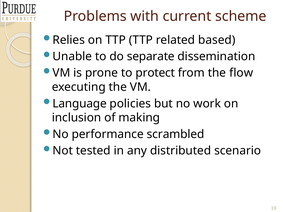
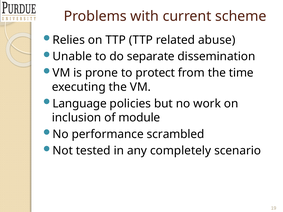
based: based -> abuse (217, 40)
flow: flow -> time (241, 73)
making: making -> module (139, 118)
distributed: distributed -> completely (181, 151)
